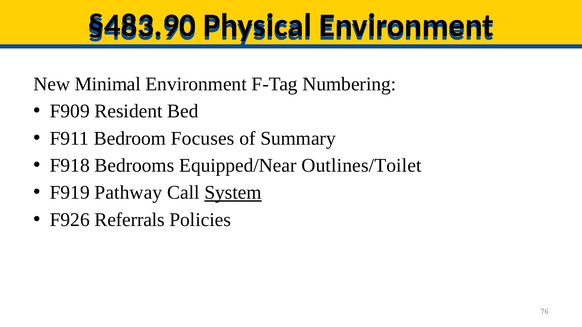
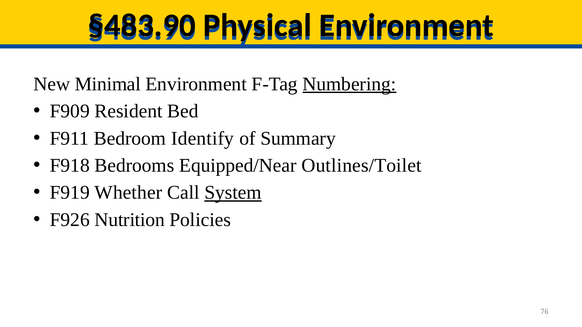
Numbering underline: none -> present (349, 84)
Focuses: Focuses -> Identify (203, 138)
Pathway: Pathway -> Whether (128, 193)
Referrals: Referrals -> Nutrition (130, 220)
